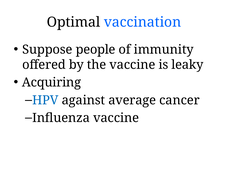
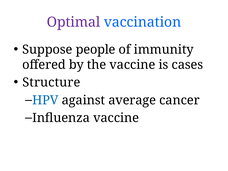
Optimal colour: black -> purple (73, 22)
leaky: leaky -> cases (187, 65)
Acquiring: Acquiring -> Structure (51, 82)
